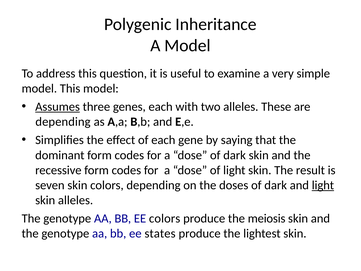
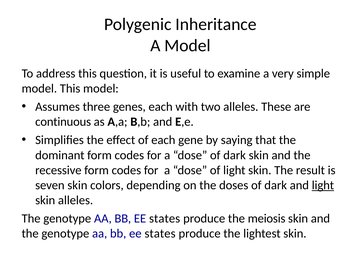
Assumes underline: present -> none (58, 107)
depending: depending -> continuous (63, 122)
colors: colors -> states (165, 218)
